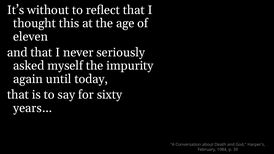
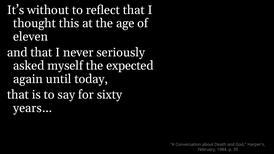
impurity: impurity -> expected (130, 66)
